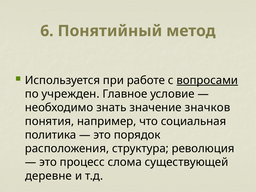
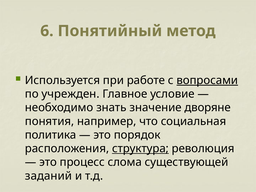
значков: значков -> дворяне (208, 108)
структура underline: none -> present (140, 149)
деревне: деревне -> заданий (48, 176)
